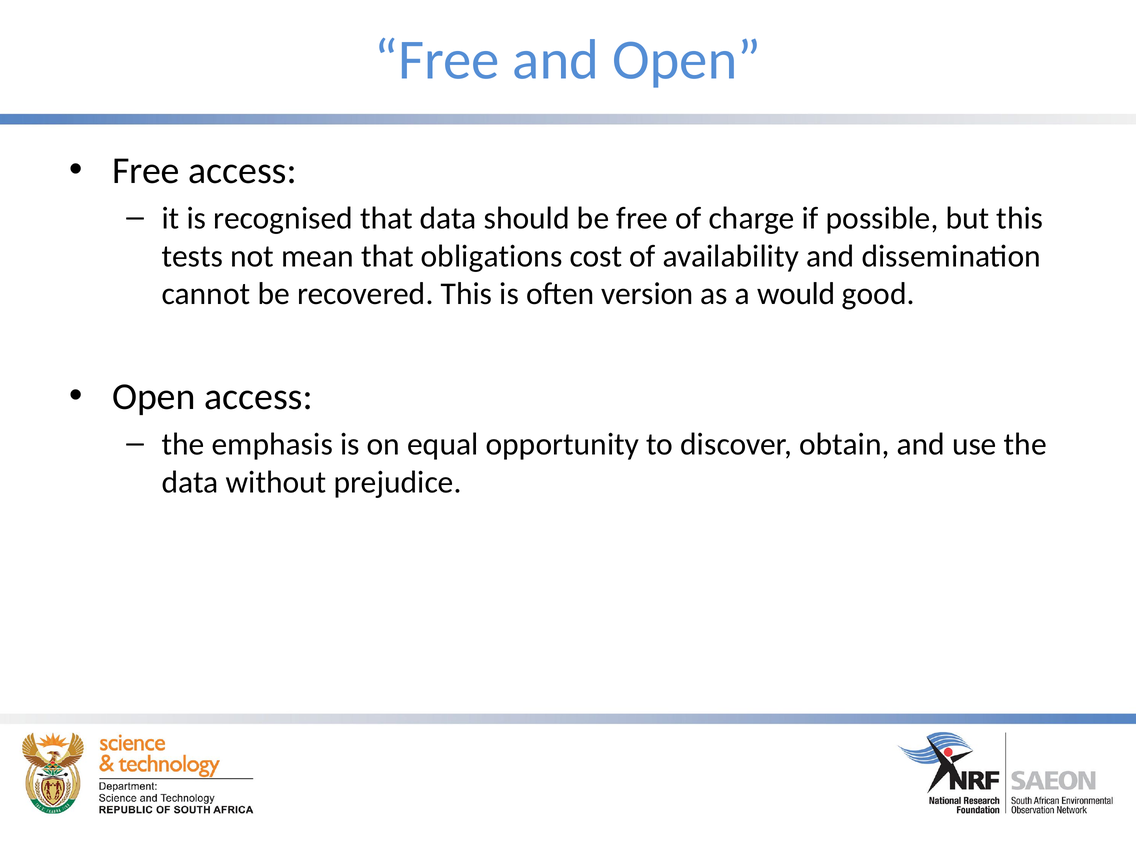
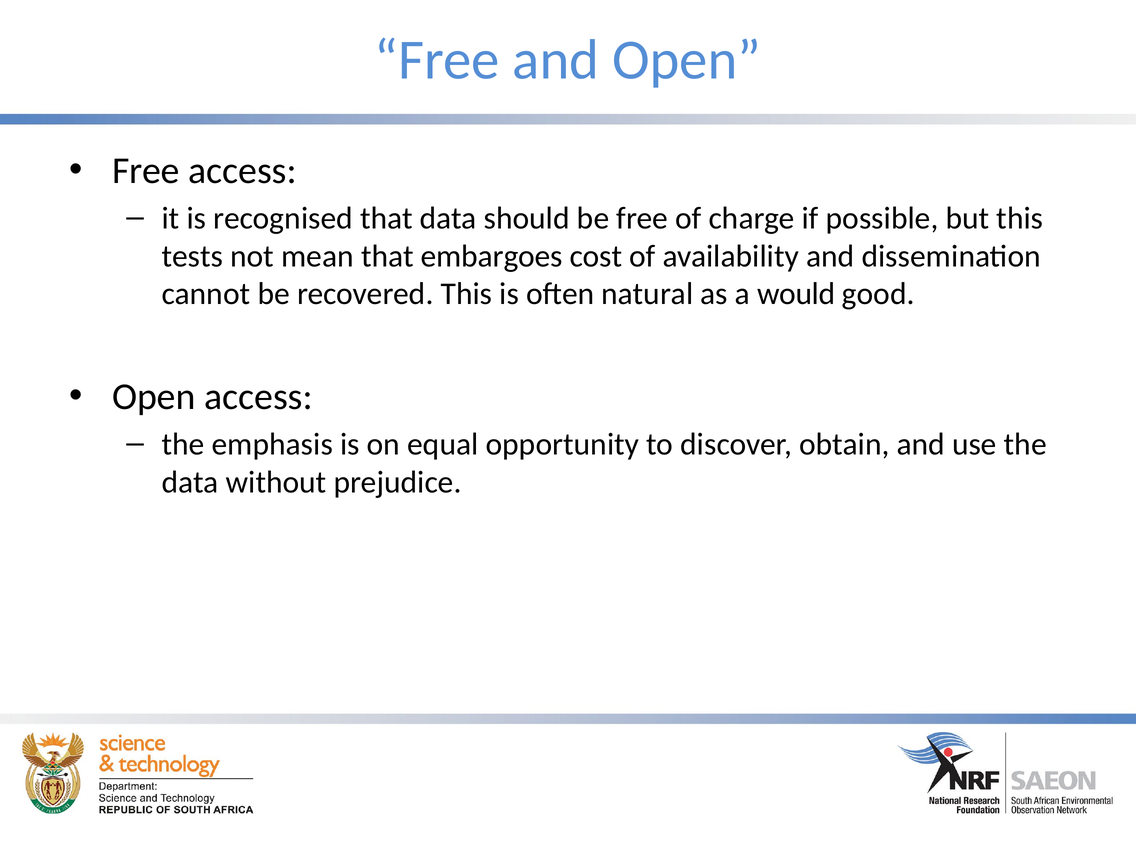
obligations: obligations -> embargoes (492, 256)
version: version -> natural (647, 294)
